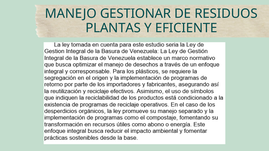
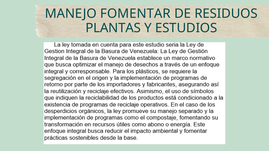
GESTIONAR: GESTIONAR -> FOMENTAR (135, 14)
EFICIENTE: EFICIENTE -> ESTUDIOS (186, 28)
